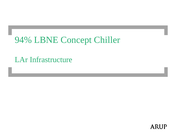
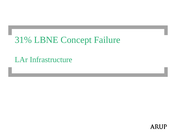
94%: 94% -> 31% (23, 40)
Chiller: Chiller -> Failure (107, 40)
